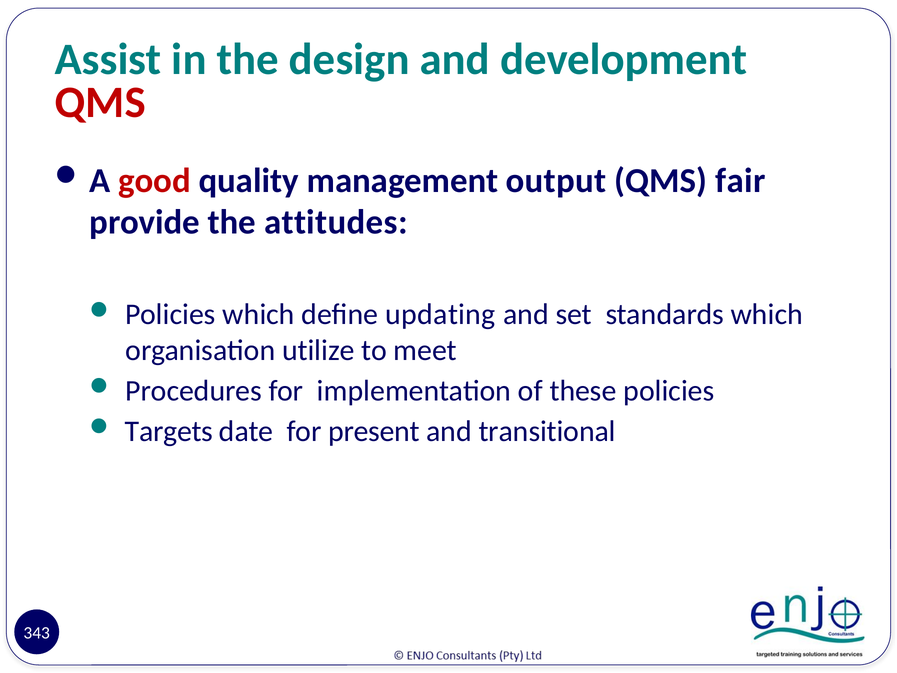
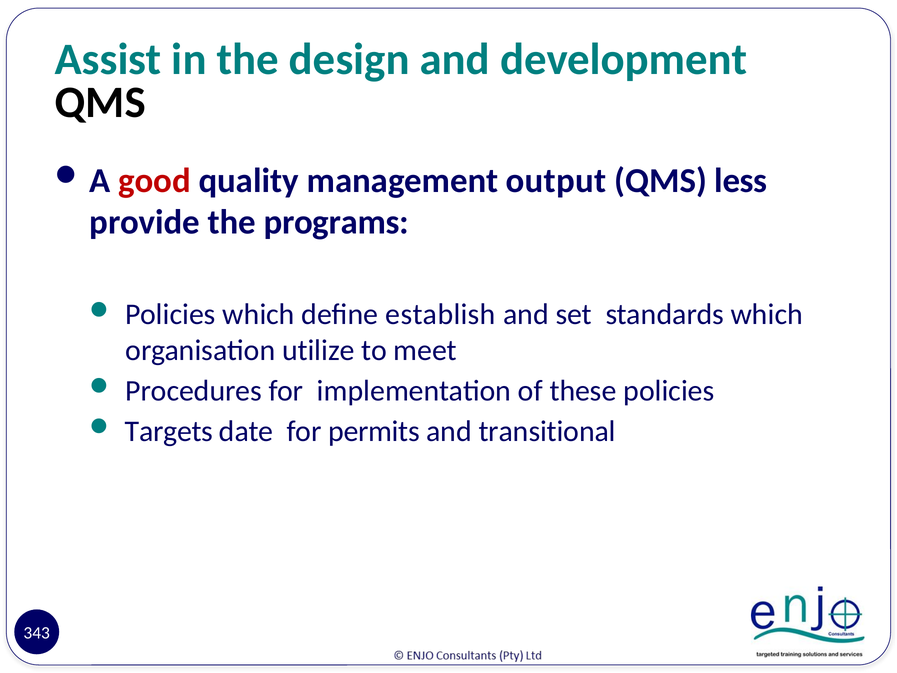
QMS colour: red -> black (100, 103)
fair: fair -> less (741, 180)
attitudes: attitudes -> programs (336, 222)
updating: updating -> establish (440, 314)
present: present -> permits (374, 431)
